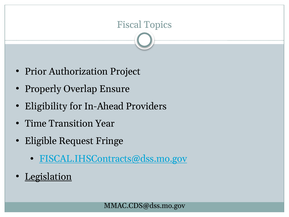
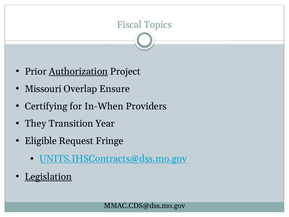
Authorization underline: none -> present (78, 71)
Properly: Properly -> Missouri (43, 89)
Eligibility: Eligibility -> Certifying (46, 106)
In-Ahead: In-Ahead -> In-When (104, 106)
Time: Time -> They (36, 123)
FISCAL.IHSContracts@dss.mo.gov: FISCAL.IHSContracts@dss.mo.gov -> UNITS.IHSContracts@dss.mo.gov (113, 158)
